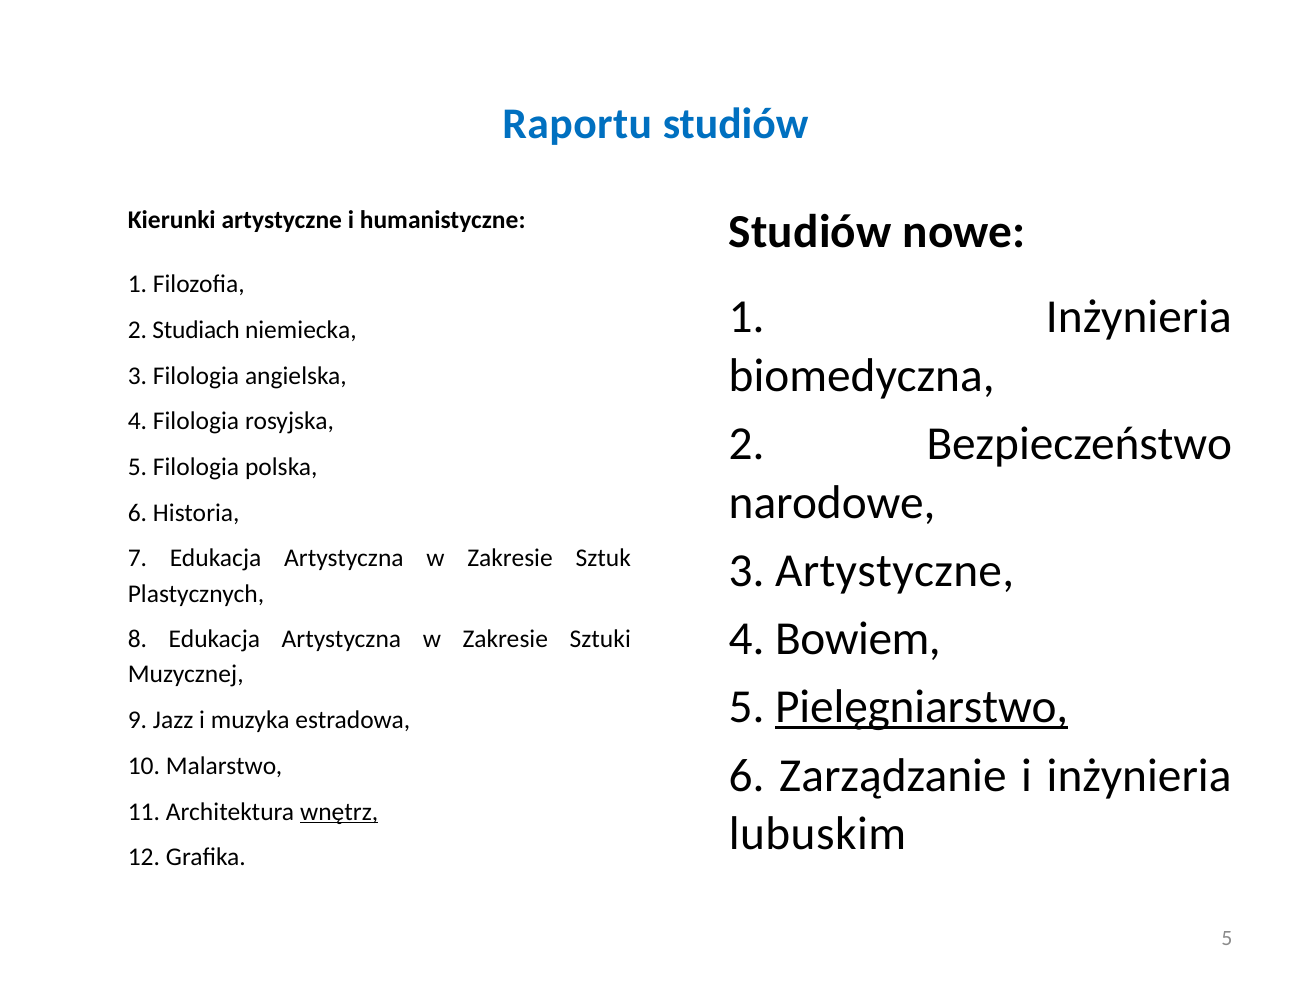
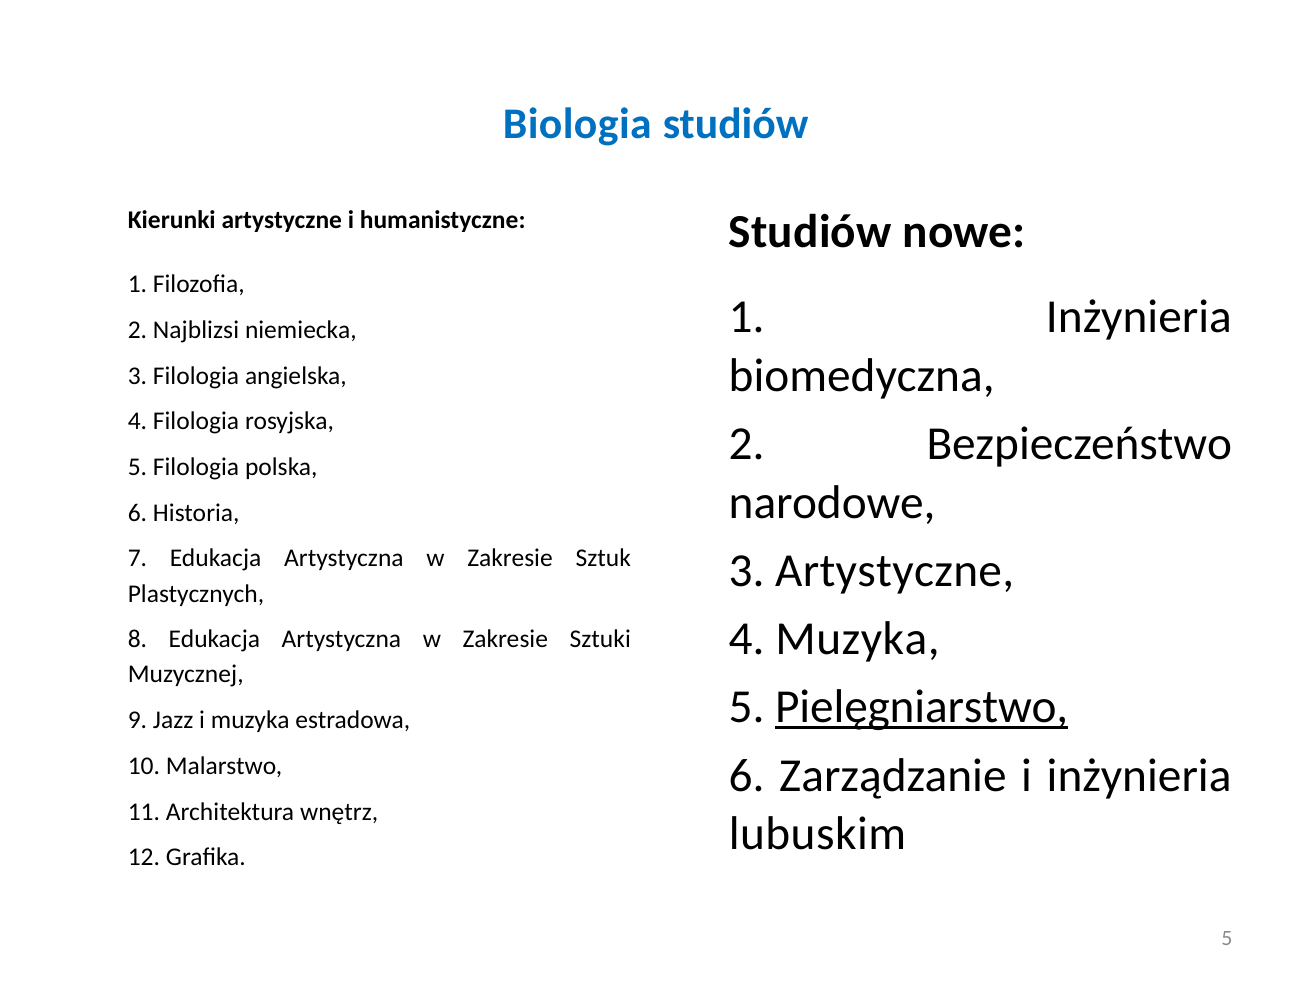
Raportu: Raportu -> Biologia (577, 124)
Studiach: Studiach -> Najblizsi (196, 330)
4 Bowiem: Bowiem -> Muzyka (858, 639)
wnętrz underline: present -> none (339, 812)
